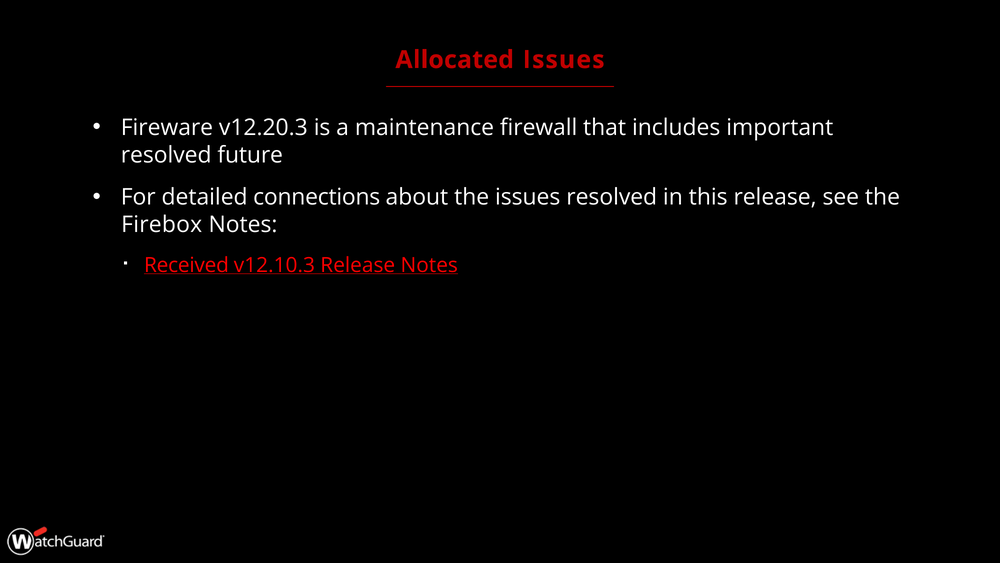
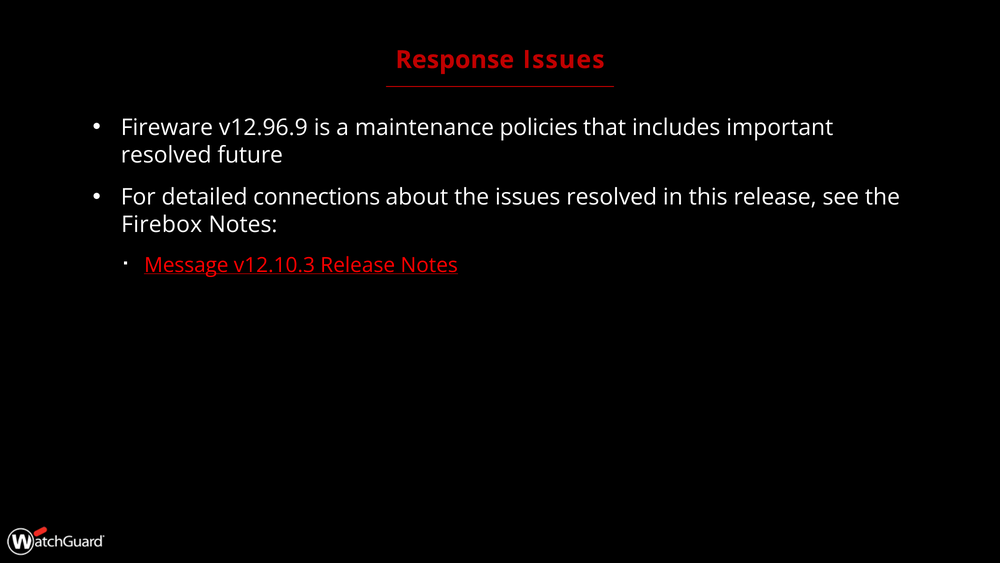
Allocated: Allocated -> Response (455, 60)
v12.20.3: v12.20.3 -> v12.96.9 (263, 128)
firewall: firewall -> policies (539, 128)
Received: Received -> Message (186, 265)
